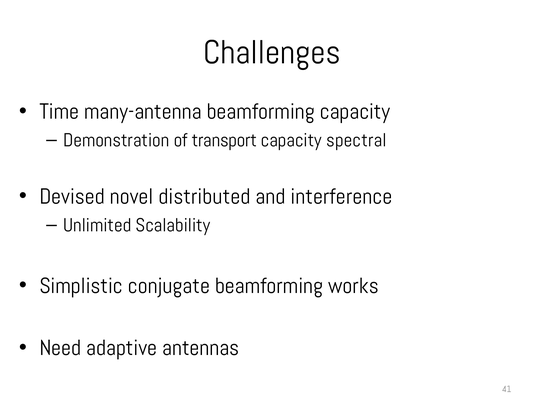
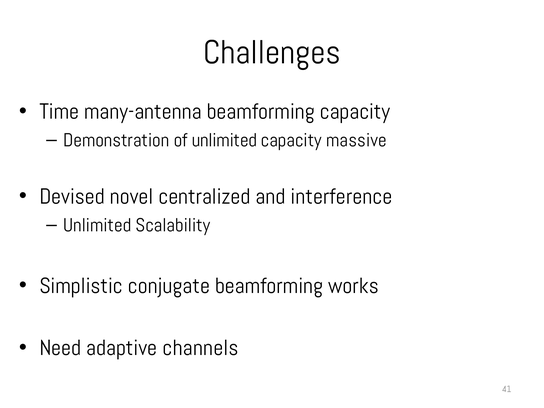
of transport: transport -> unlimited (224, 140)
spectral: spectral -> massive (356, 140)
distributed: distributed -> centralized (204, 197)
antennas: antennas -> channels (201, 348)
